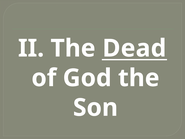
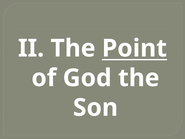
Dead: Dead -> Point (134, 48)
